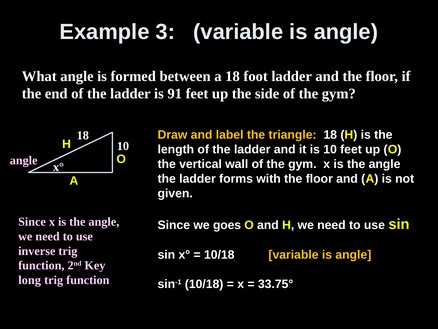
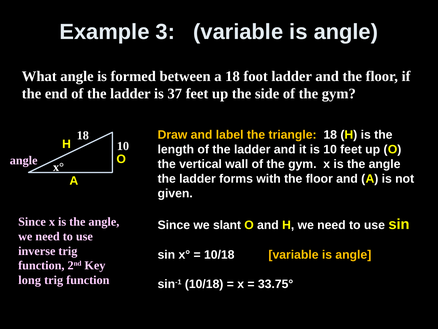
91: 91 -> 37 (175, 94)
goes: goes -> slant (227, 225)
